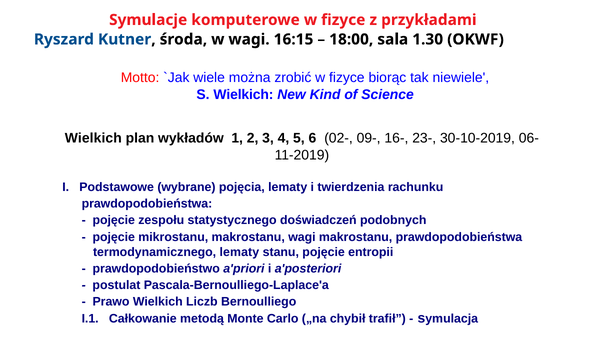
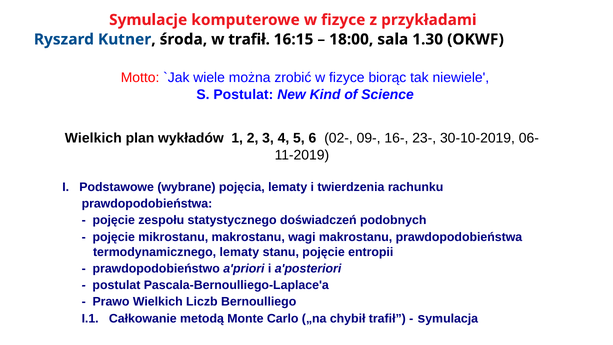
w wagi: wagi -> trafił (249, 39)
S Wielkich: Wielkich -> Postulat (243, 94)
